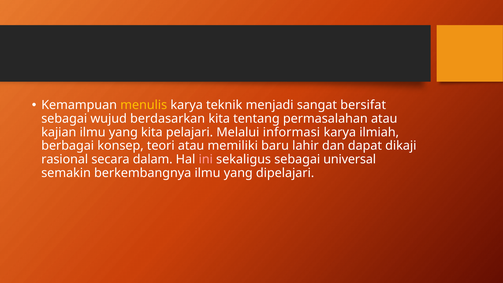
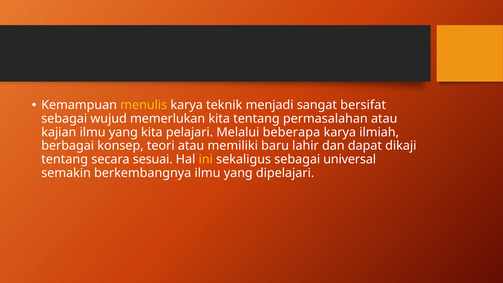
berdasarkan: berdasarkan -> memerlukan (168, 119)
informasi: informasi -> beberapa (291, 132)
rasional: rasional -> tentang (65, 159)
dalam: dalam -> sesuai (153, 159)
ini colour: pink -> yellow (206, 159)
